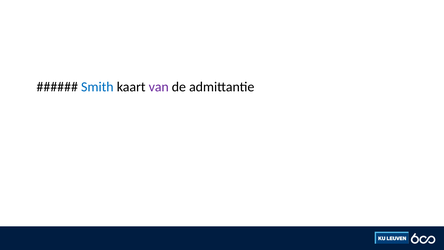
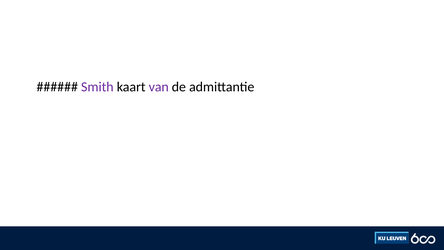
Smith colour: blue -> purple (97, 87)
